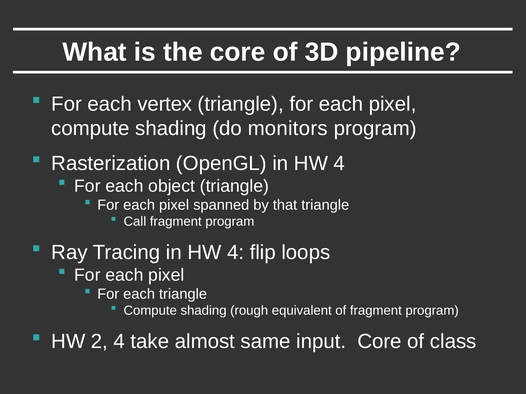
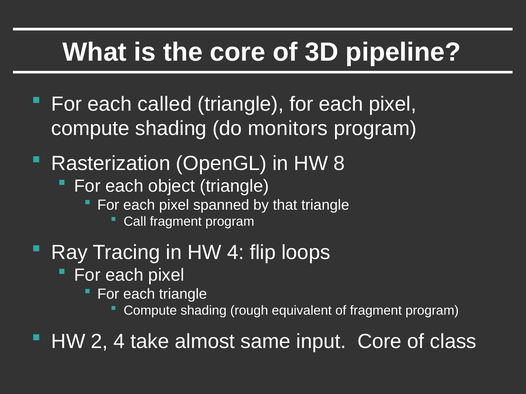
vertex: vertex -> called (165, 104)
OpenGL in HW 4: 4 -> 8 (339, 164)
